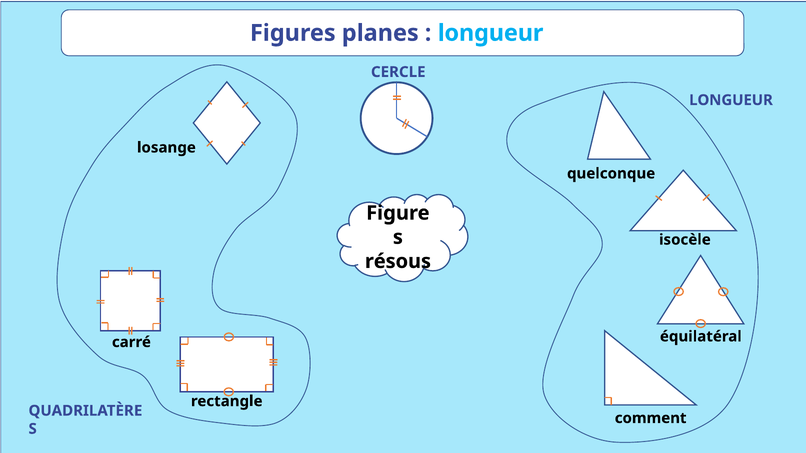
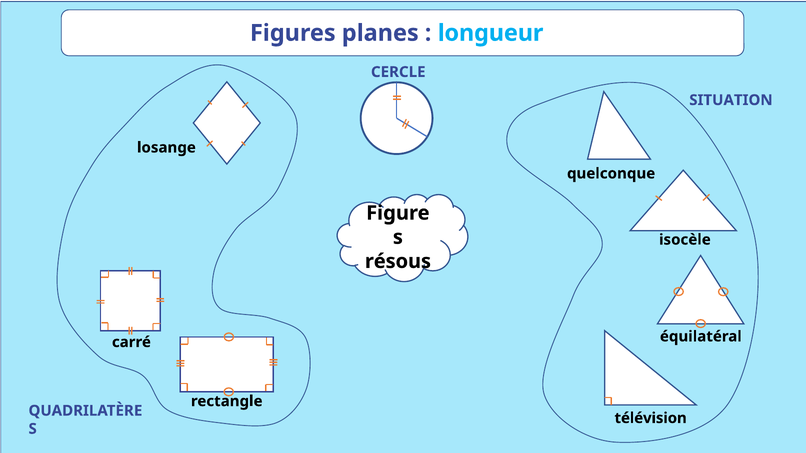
LONGUEUR: LONGUEUR -> SITUATION (731, 100)
comment: comment -> télévision (651, 418)
